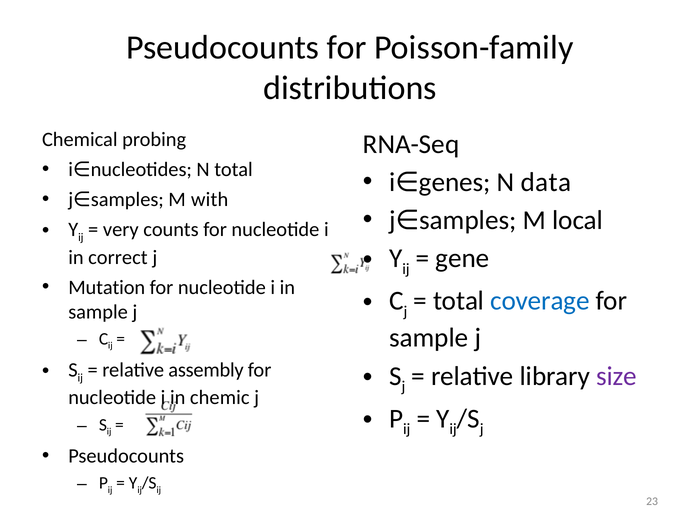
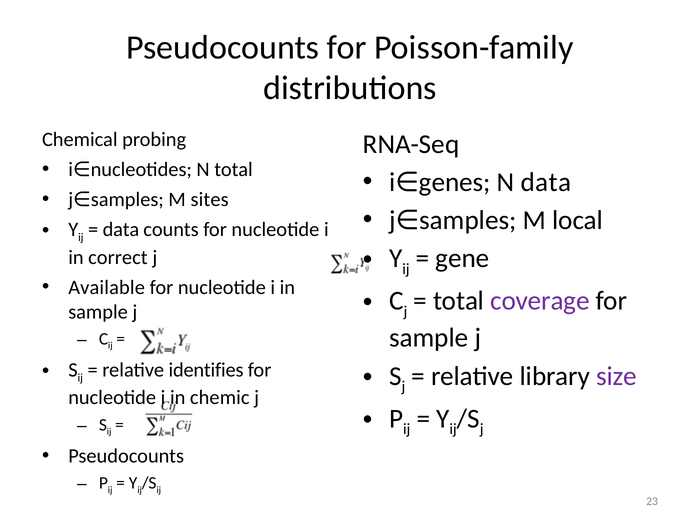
with: with -> sites (210, 200)
very: very -> data (121, 230)
Mutation: Mutation -> Available (107, 287)
coverage colour: blue -> purple (540, 301)
assembly: assembly -> identifies (206, 370)
